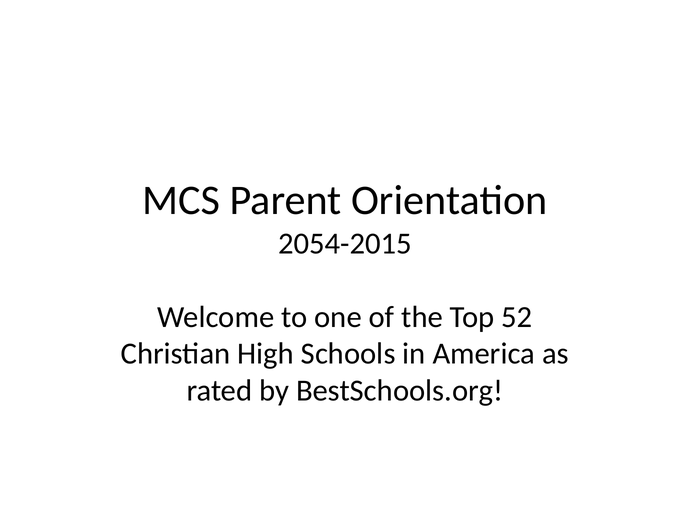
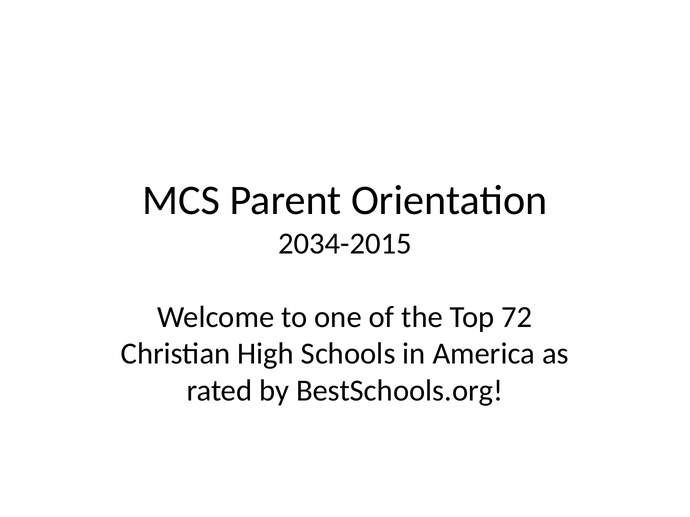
2054-2015: 2054-2015 -> 2034-2015 (345, 244)
52: 52 -> 72 (517, 317)
